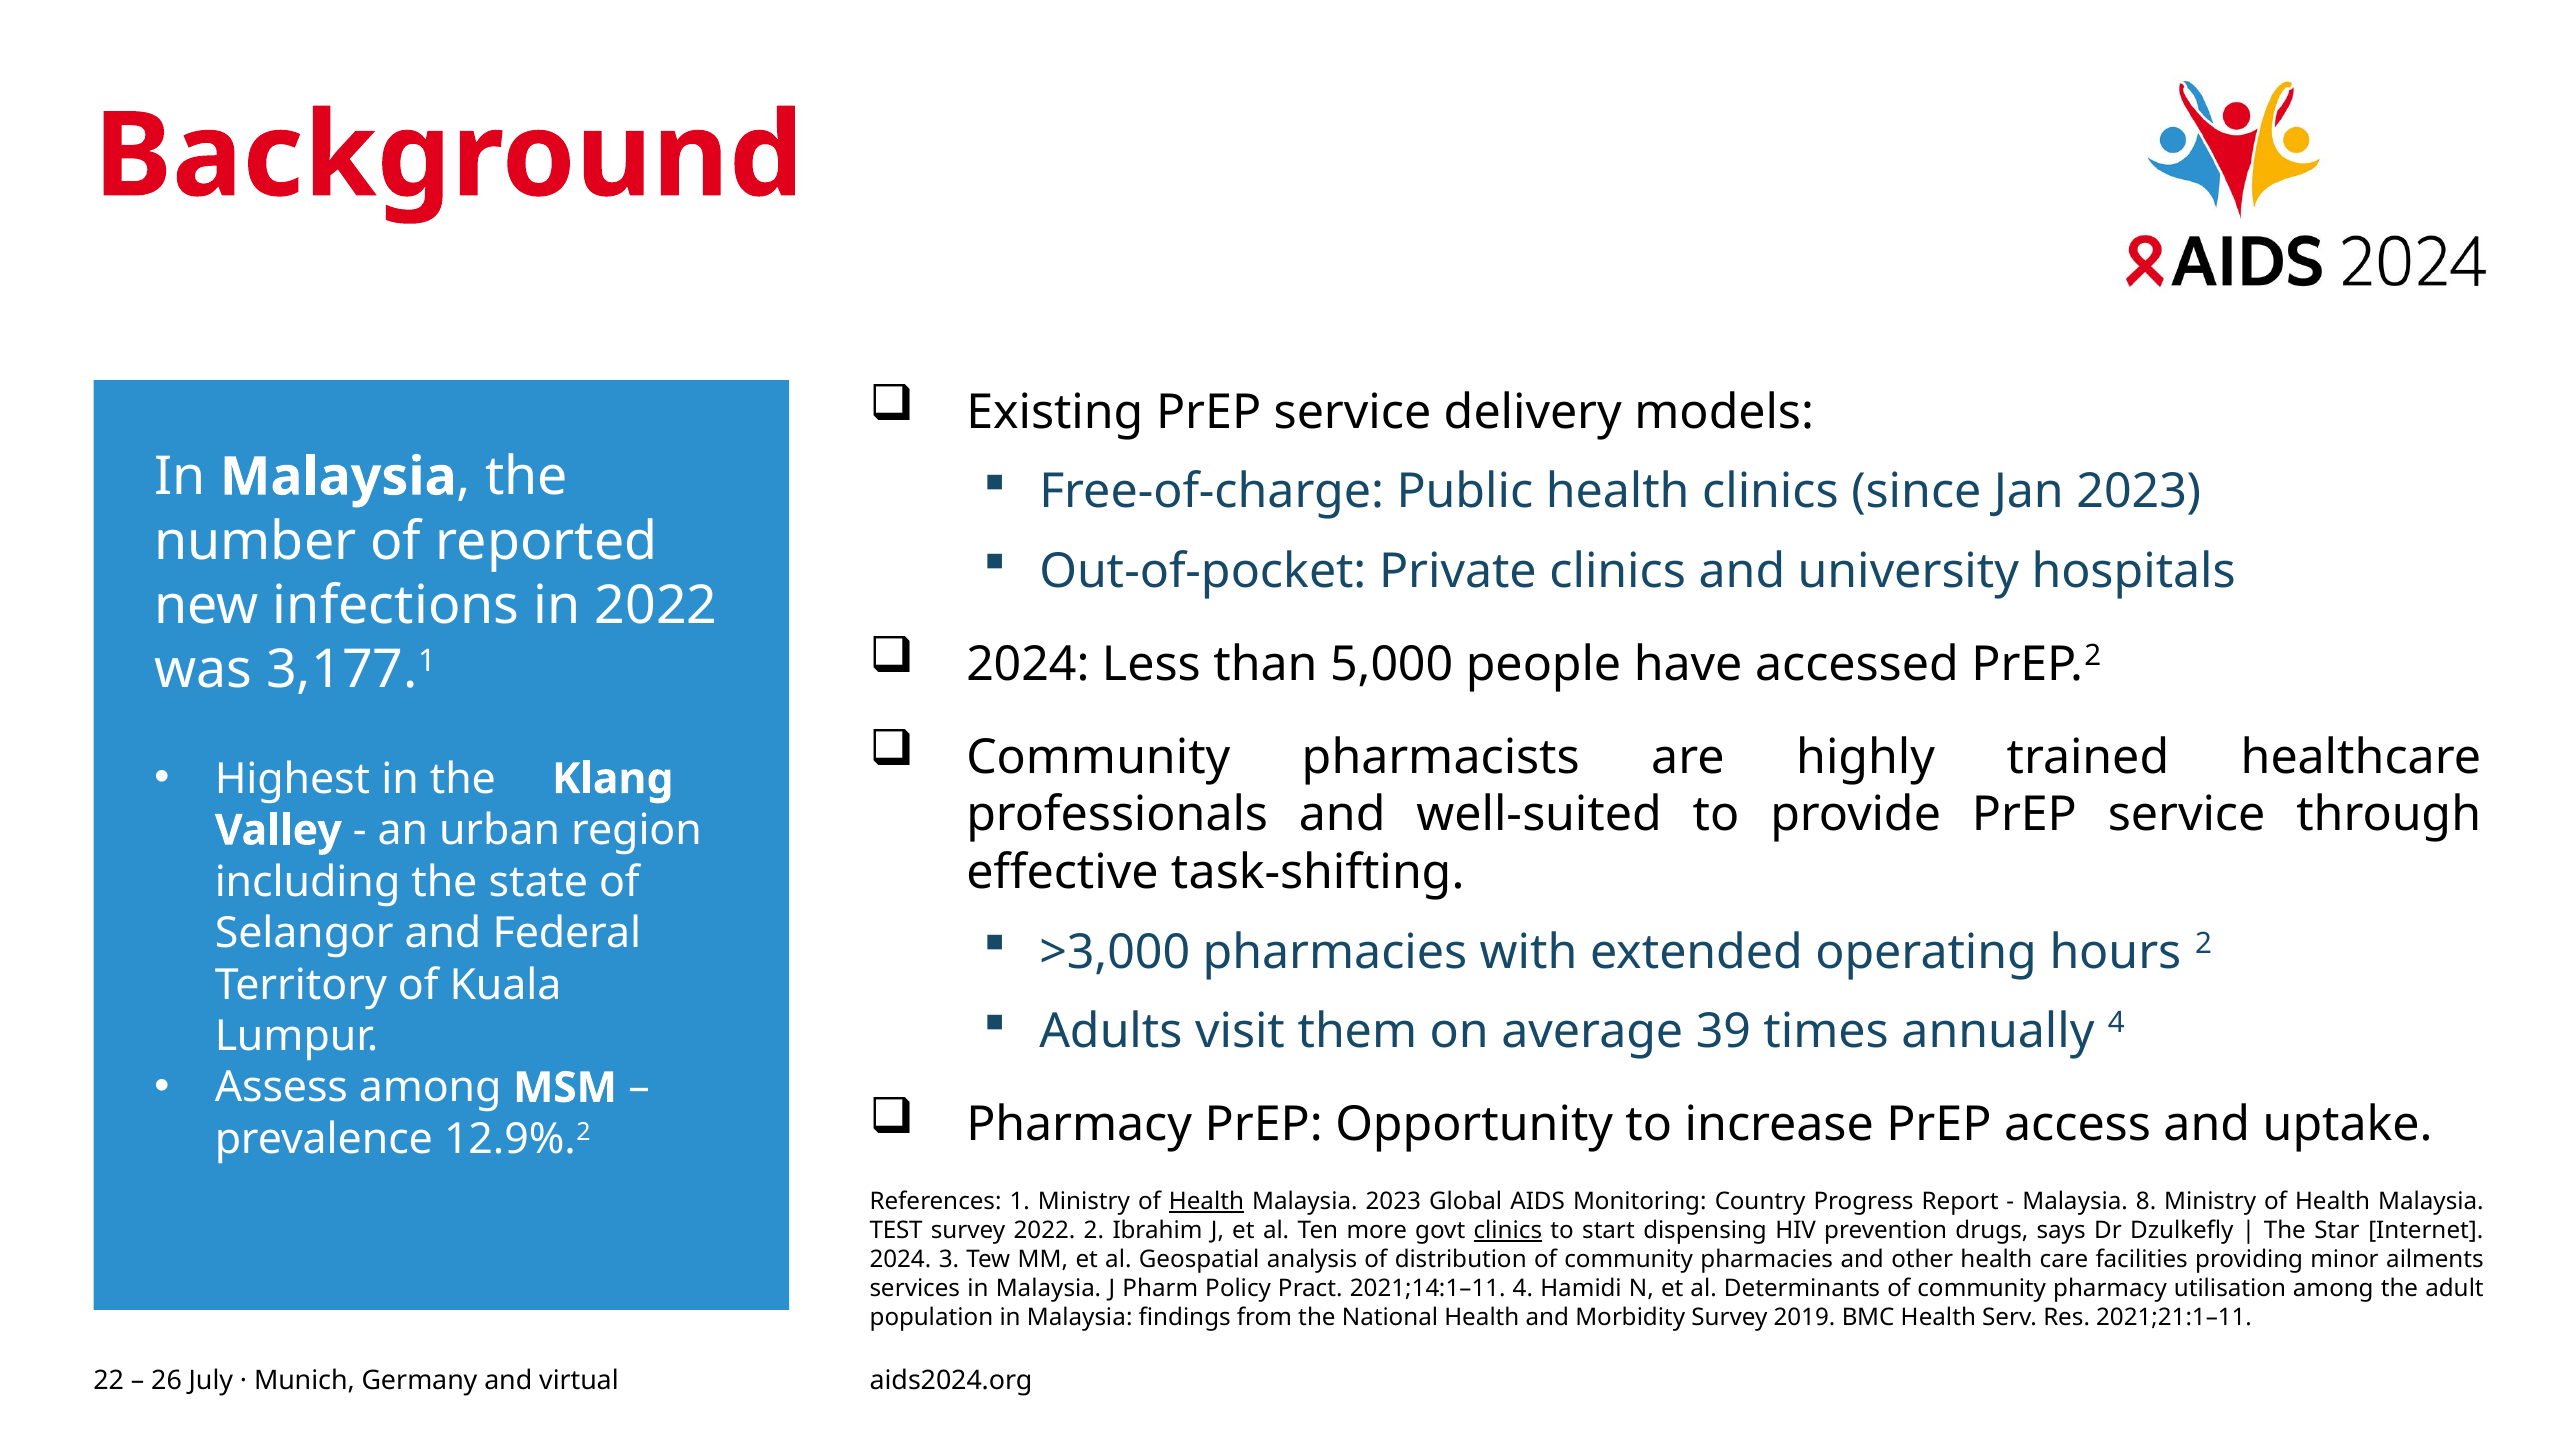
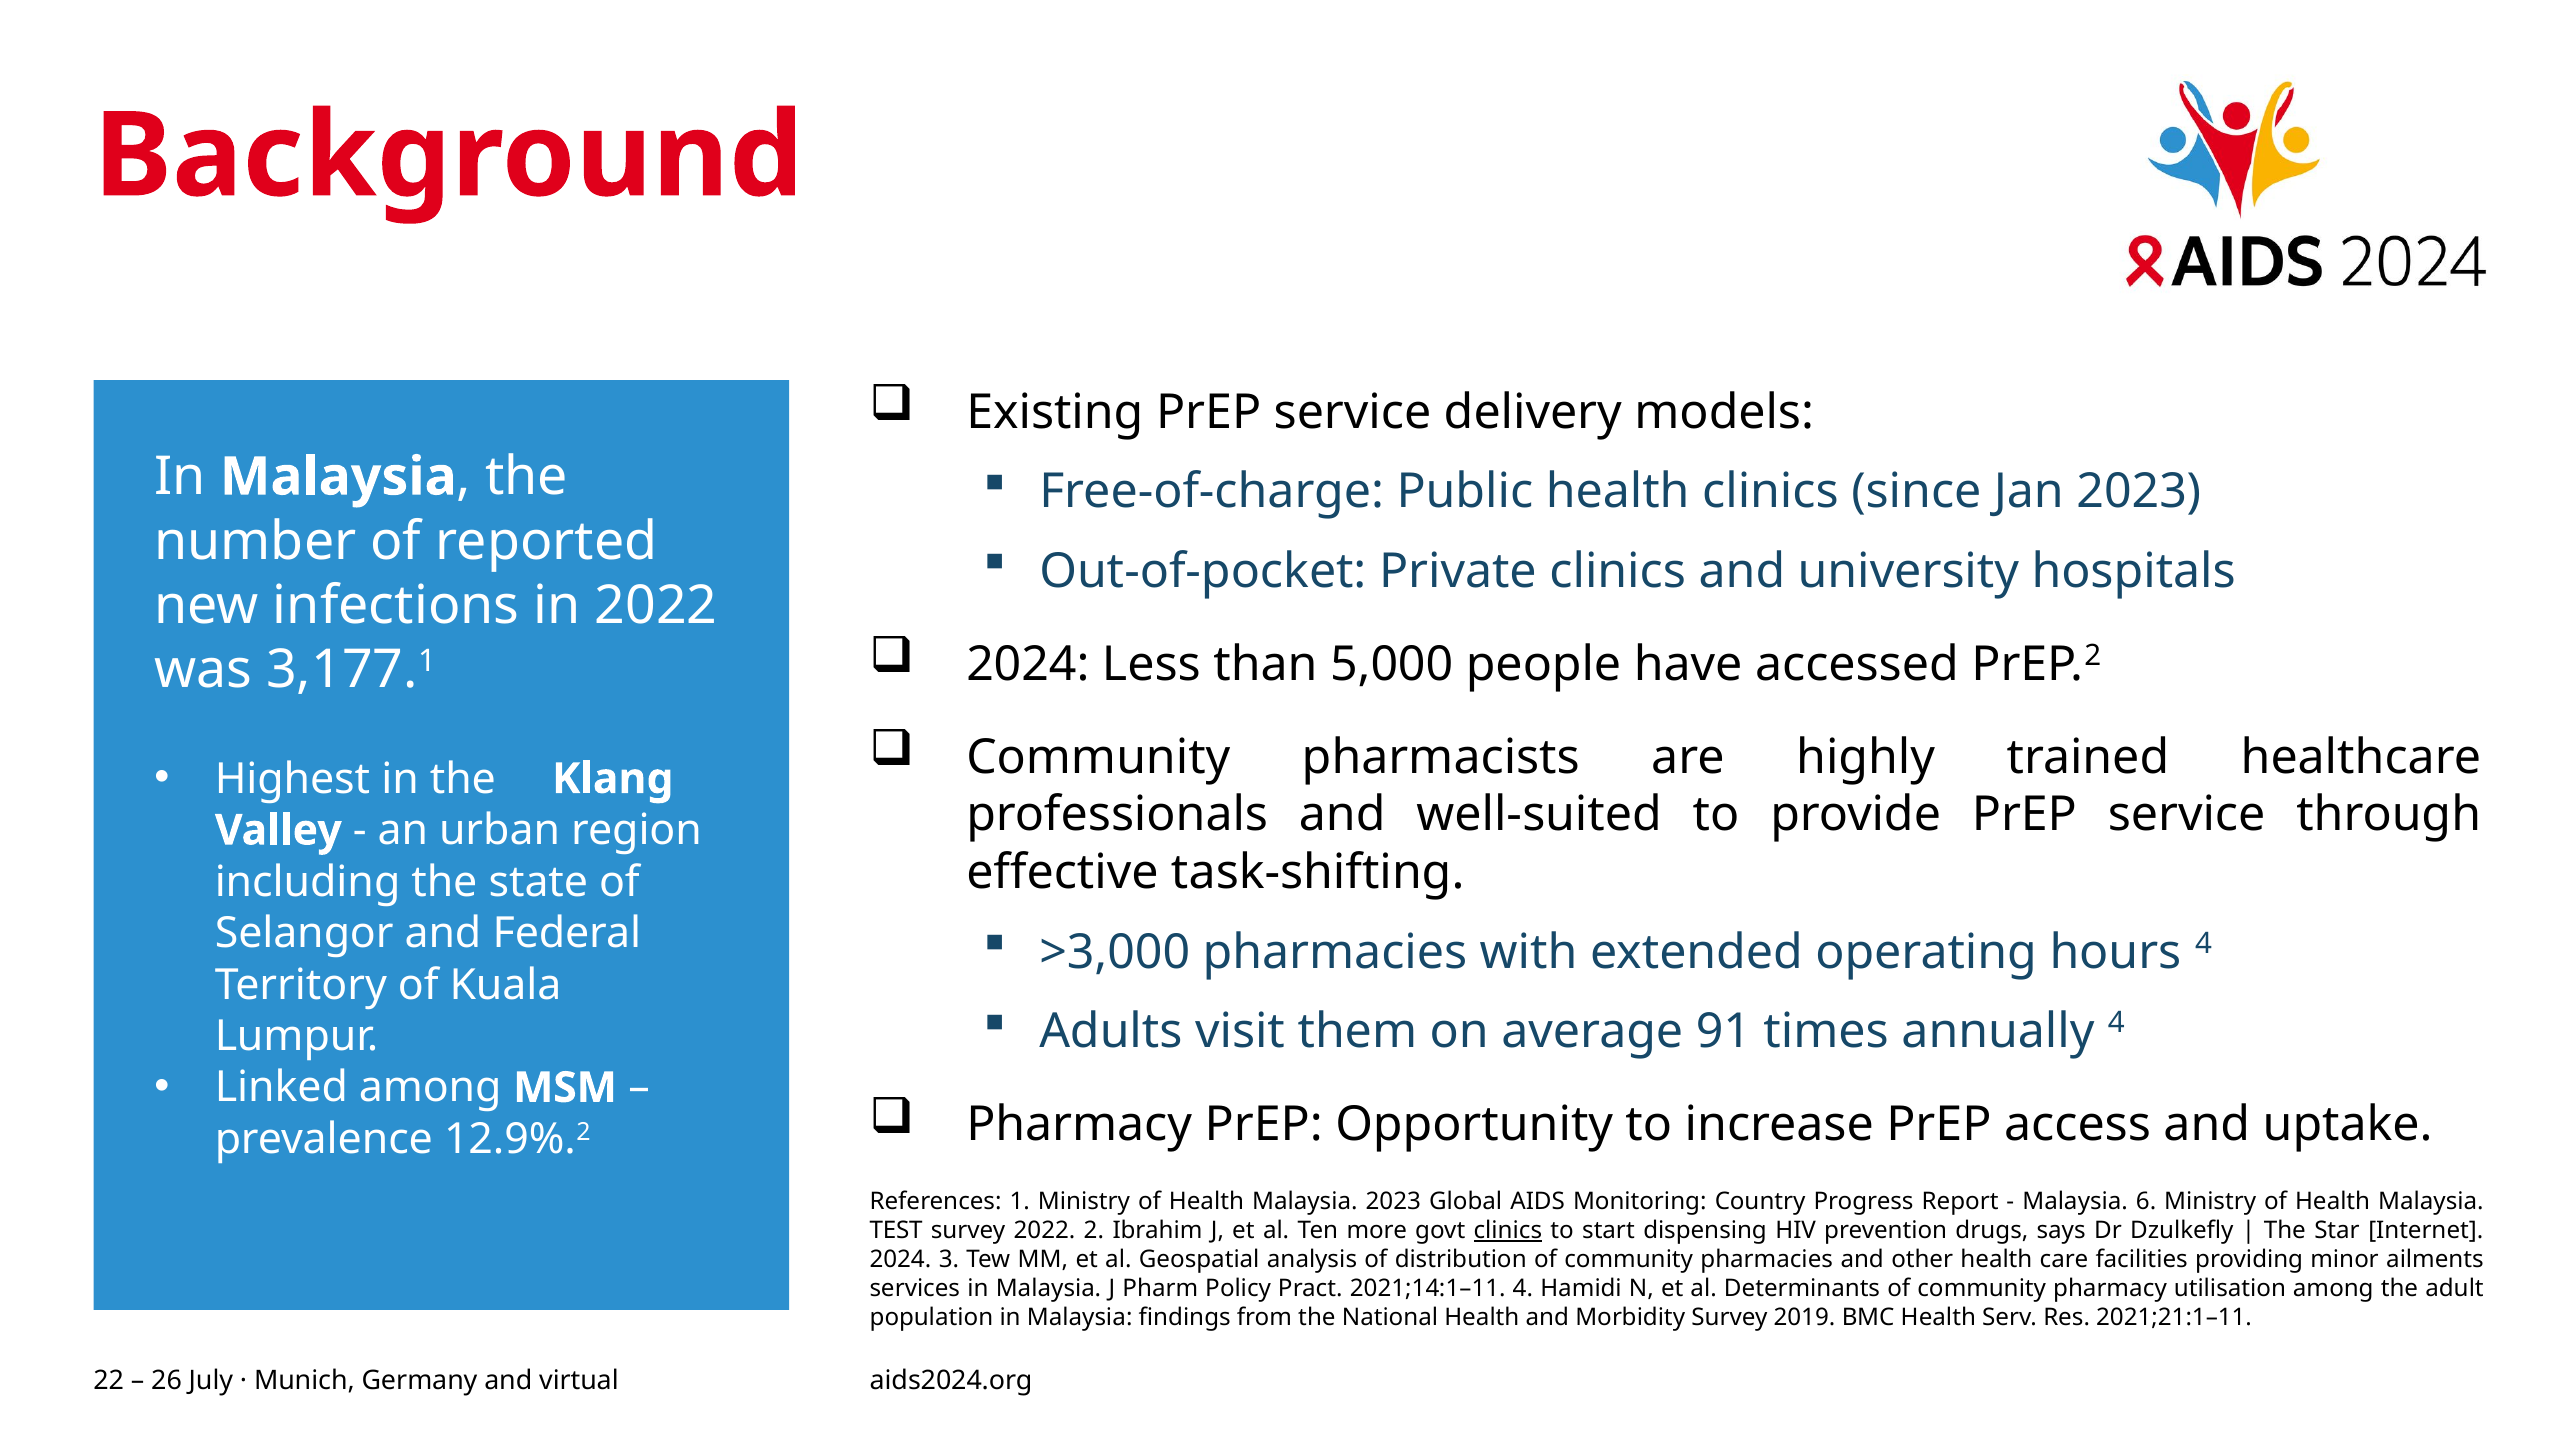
hours 2: 2 -> 4 (2203, 944)
39: 39 -> 91 (1723, 1032)
Assess: Assess -> Linked (281, 1088)
Health underline: present -> none (1206, 1201)
8: 8 -> 6 (2146, 1201)
